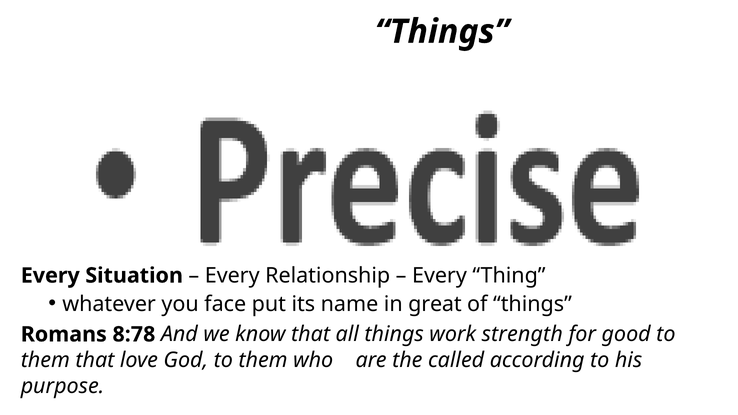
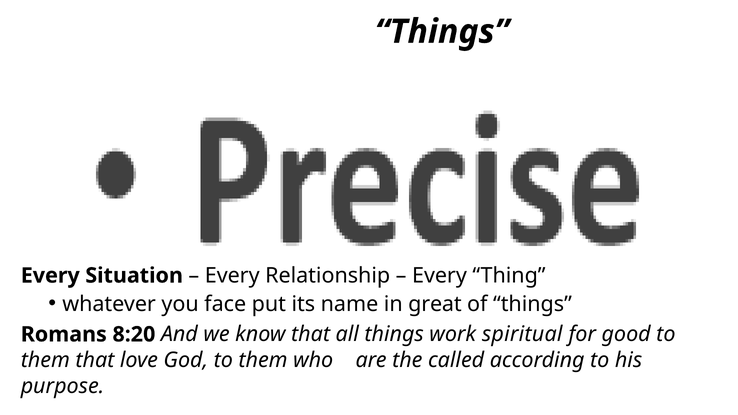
8:78: 8:78 -> 8:20 (134, 334)
strength: strength -> spiritual (522, 334)
